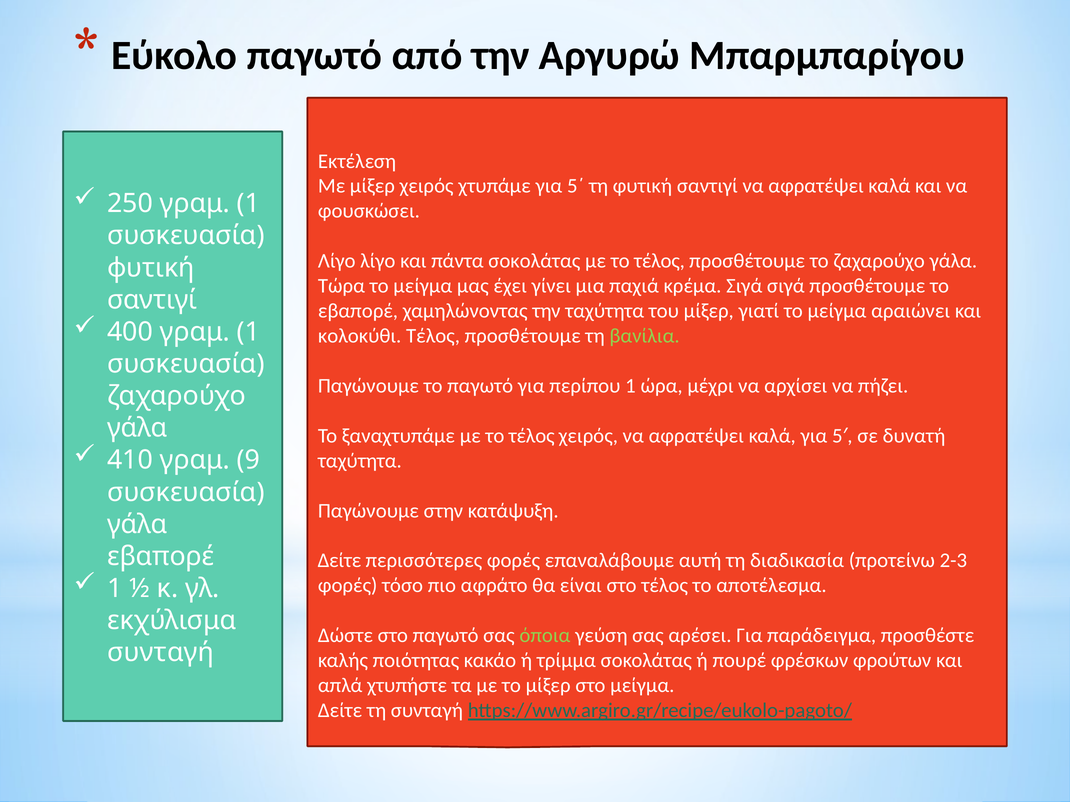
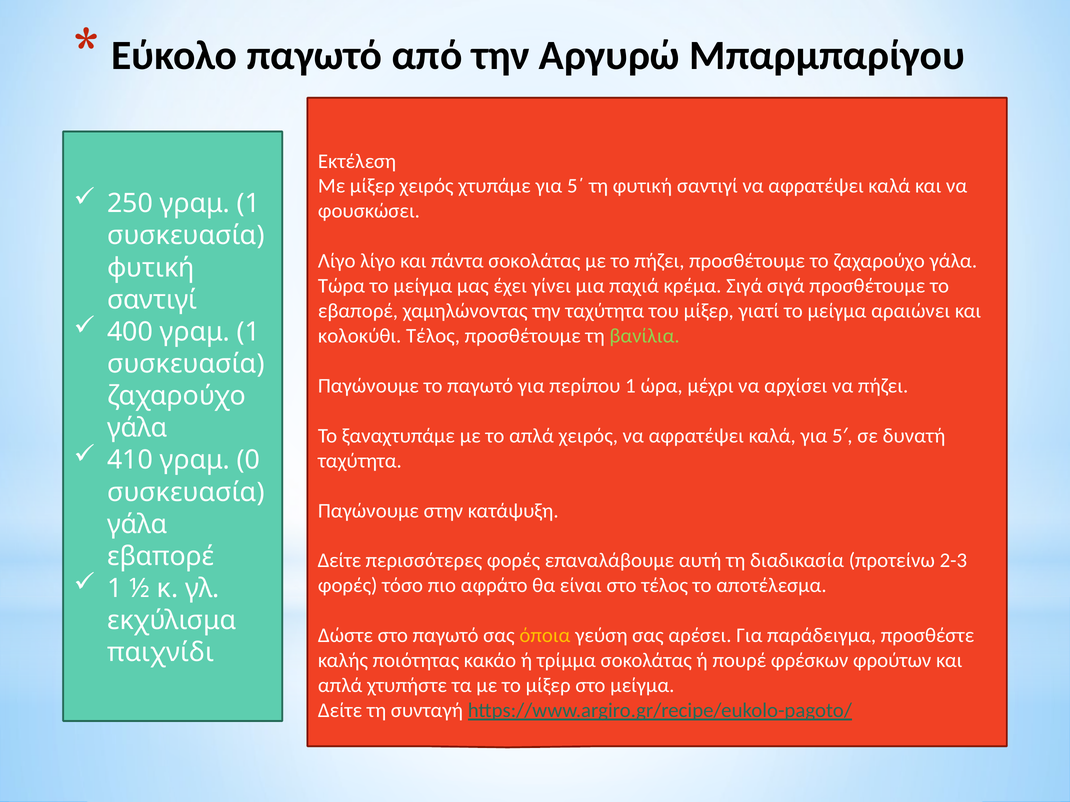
τέλος: τέλος -> πήζει (659, 261)
ξαναχτυπάμε με το τέλος: τέλος -> απλά (532, 436)
9: 9 -> 0 (248, 460)
όποια colour: light green -> yellow (545, 636)
συνταγή: συνταγή -> παιχνίδι (161, 653)
